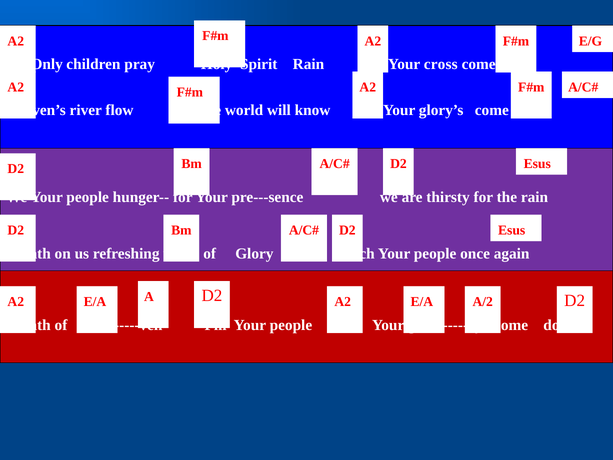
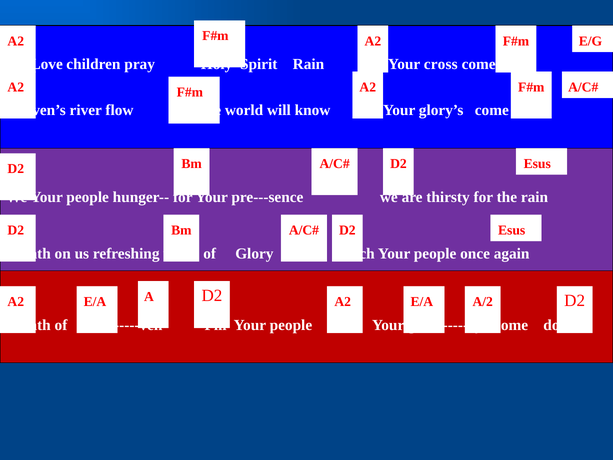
Only: Only -> Love (47, 64)
